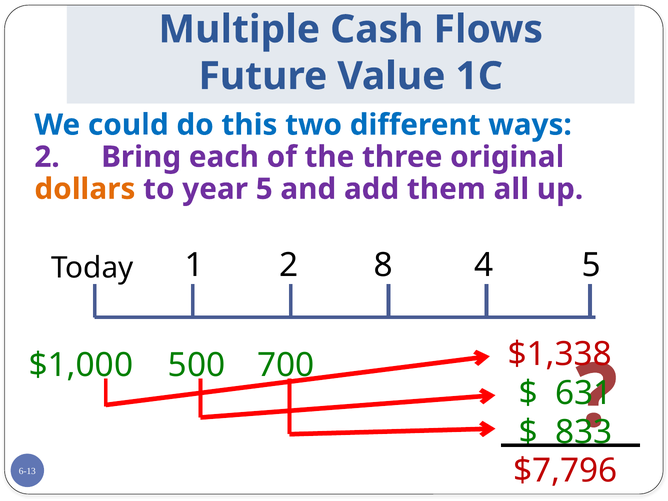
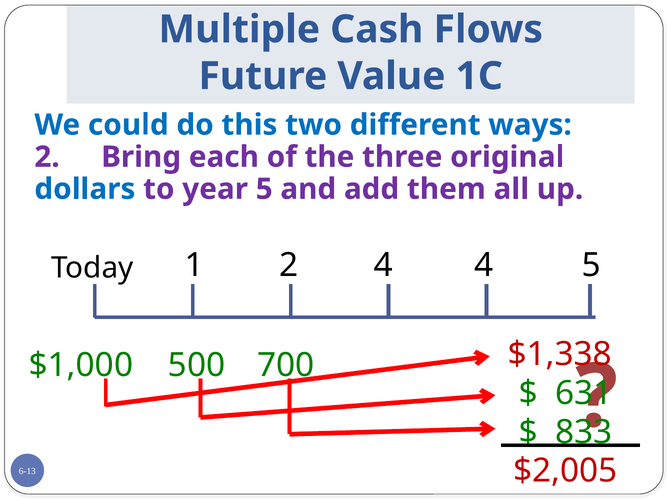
dollars colour: orange -> blue (85, 189)
2 8: 8 -> 4 (384, 265)
$7,796: $7,796 -> $2,005 (565, 471)
